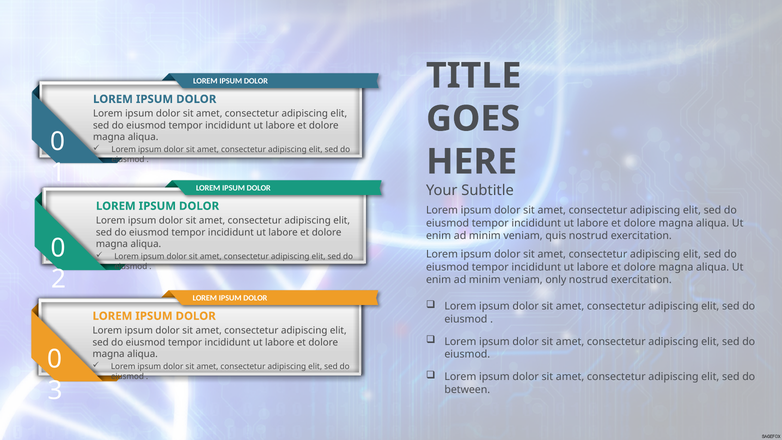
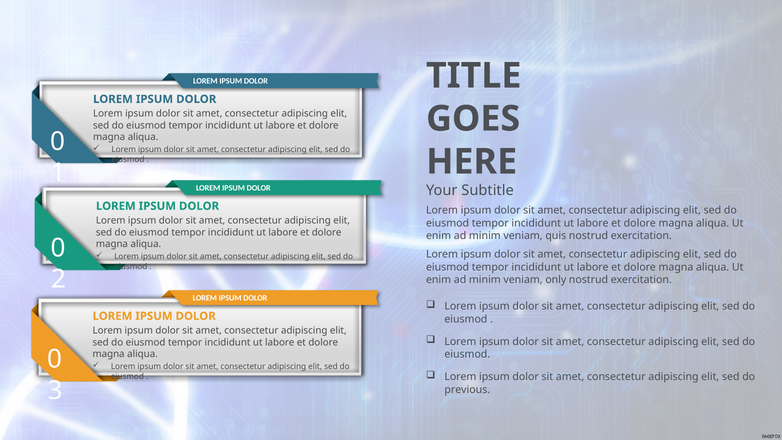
between: between -> previous (467, 389)
